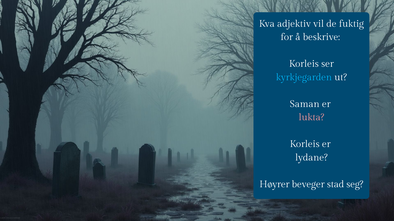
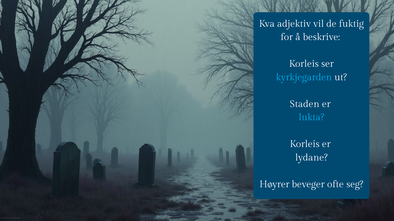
Saman: Saman -> Staden (305, 104)
lukta colour: pink -> light blue (311, 118)
stad: stad -> ofte (335, 185)
